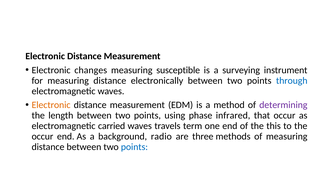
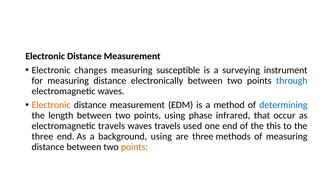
determining colour: purple -> blue (283, 105)
electromagnetic carried: carried -> travels (111, 126)
term: term -> used (193, 126)
occur: occur -> three (42, 137)
background radio: radio -> using (161, 137)
points colour: blue -> orange (134, 147)
